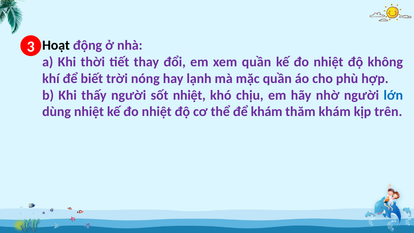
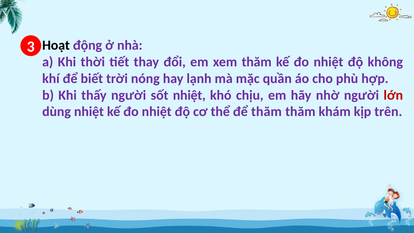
xem quần: quần -> thăm (257, 62)
lớn colour: blue -> red (393, 95)
để khám: khám -> thăm (266, 112)
